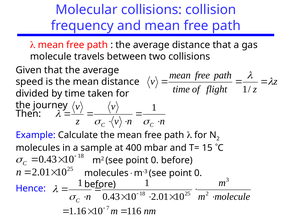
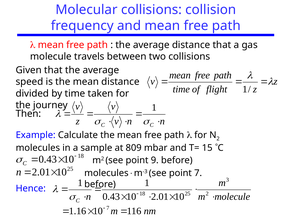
400: 400 -> 809 (134, 148)
m2 see point 0: 0 -> 9 (155, 160)
moleculesm-3 see point 0: 0 -> 7 (198, 173)
